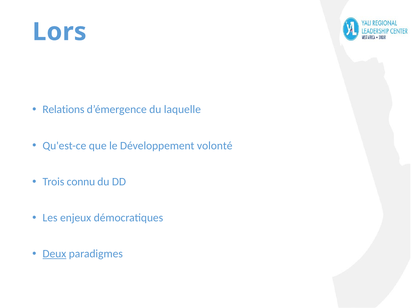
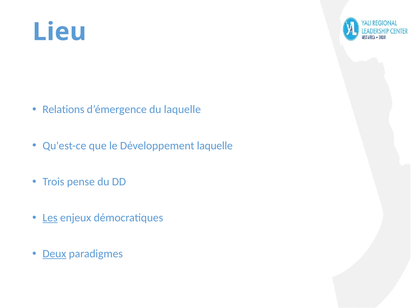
Lors: Lors -> Lieu (59, 32)
Développement volonté: volonté -> laquelle (215, 146)
connu: connu -> pense (81, 182)
Les underline: none -> present (50, 218)
